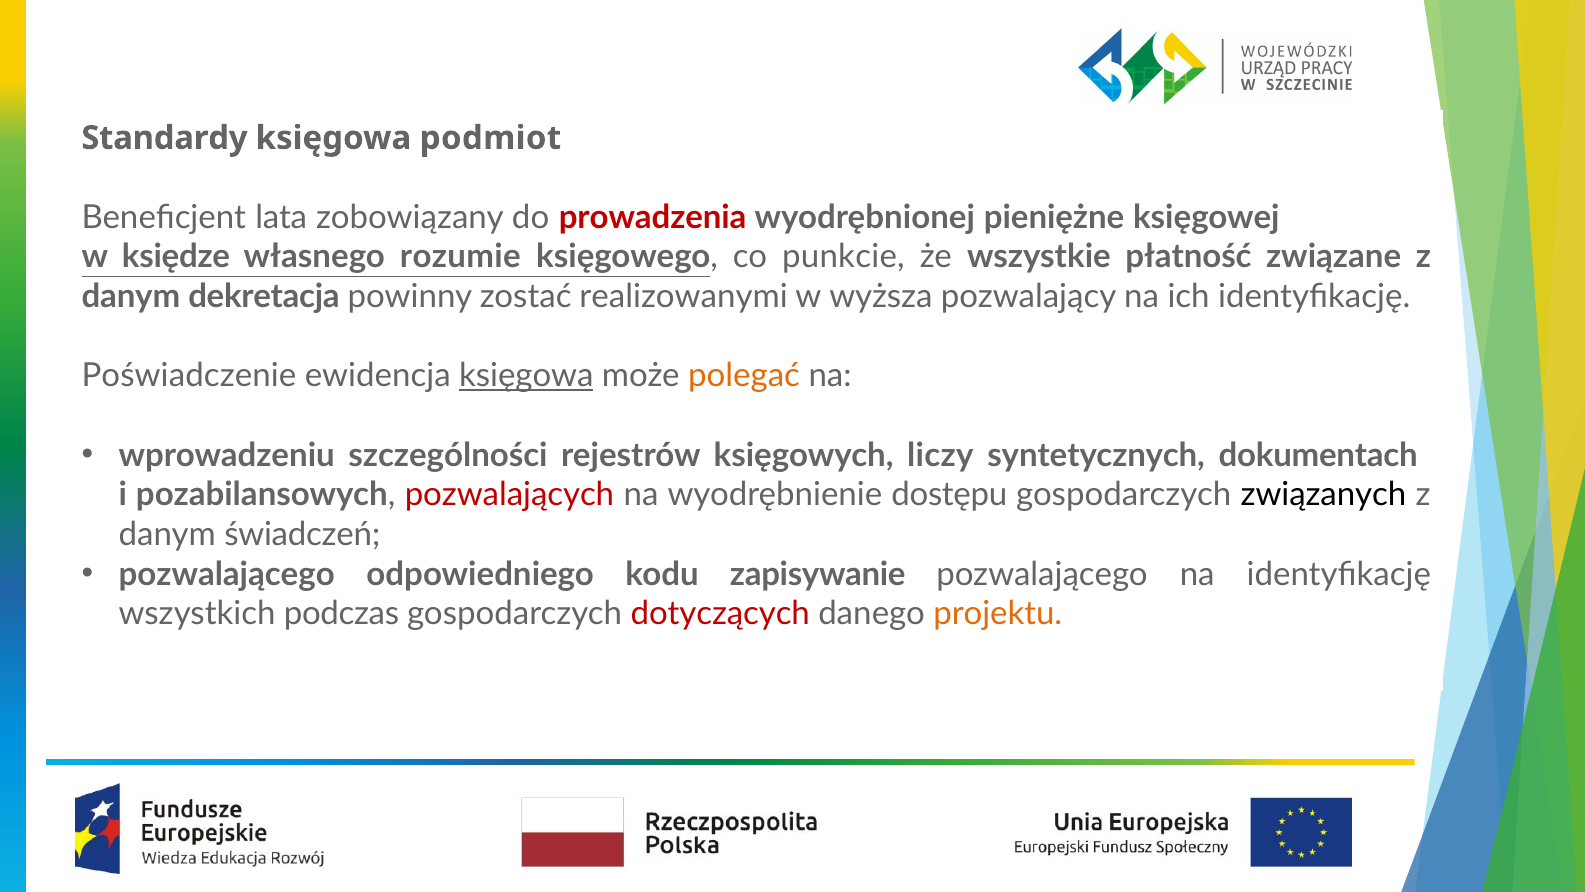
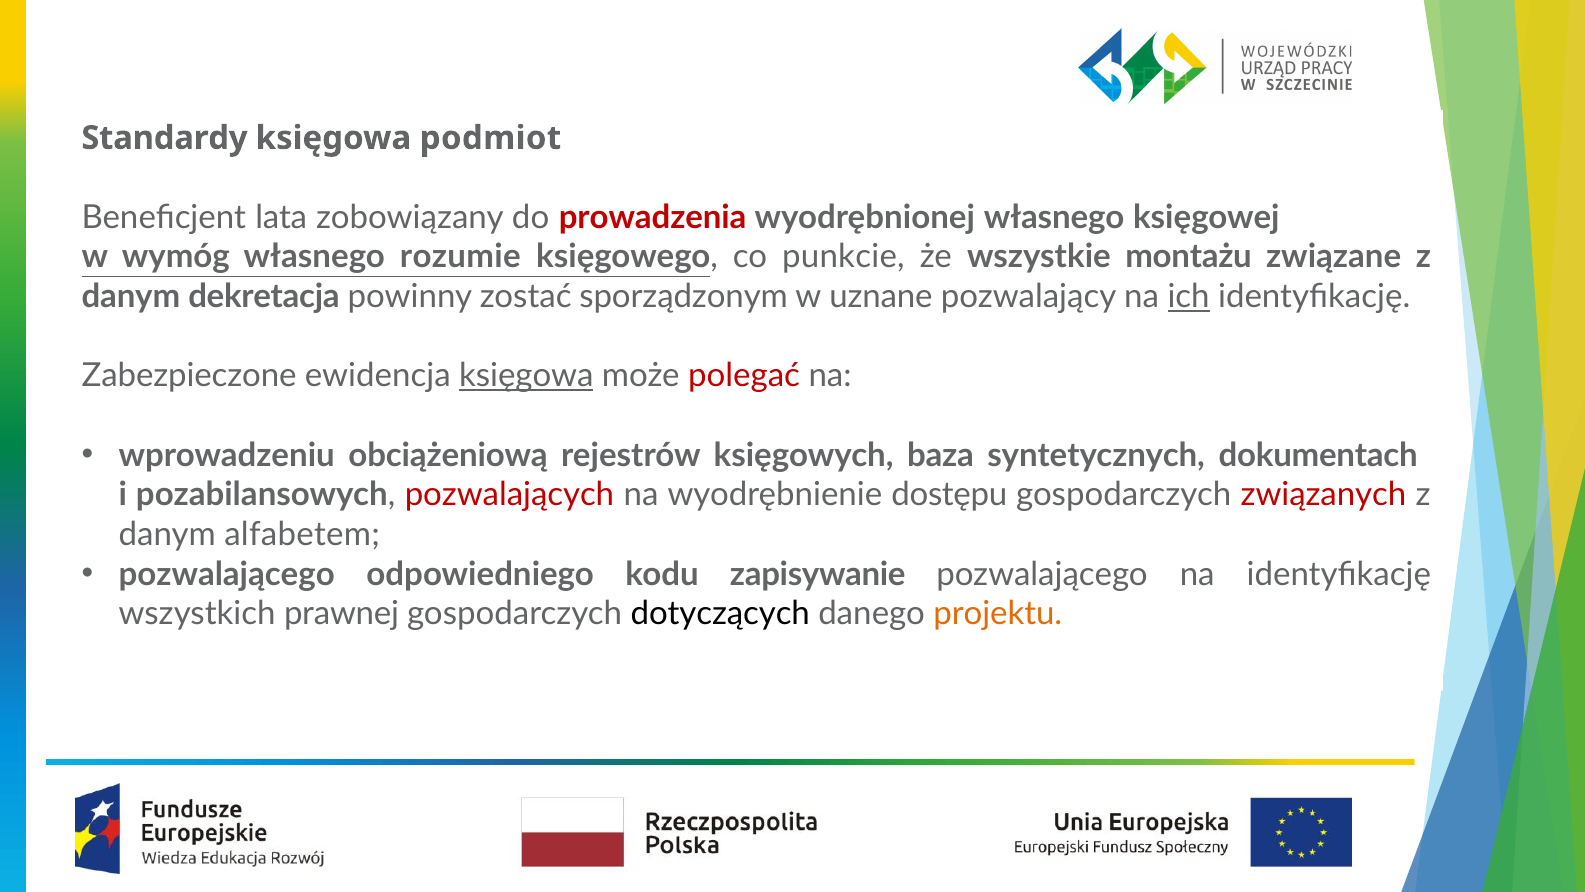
wyodrębnionej pieniężne: pieniężne -> własnego (1054, 217)
księdze: księdze -> wymóg (176, 257)
płatność: płatność -> montażu (1189, 257)
realizowanymi: realizowanymi -> sporządzonym (684, 296)
wyższa: wyższa -> uznane (881, 296)
ich underline: none -> present (1189, 296)
Poświadczenie: Poświadczenie -> Zabezpieczone (189, 376)
polegać colour: orange -> red (744, 376)
szczególności: szczególności -> obciążeniową (448, 455)
liczy: liczy -> baza (941, 455)
związanych colour: black -> red (1323, 495)
świadczeń: świadczeń -> alfabetem (302, 534)
podczas: podczas -> prawnej (341, 614)
dotyczących colour: red -> black (720, 614)
